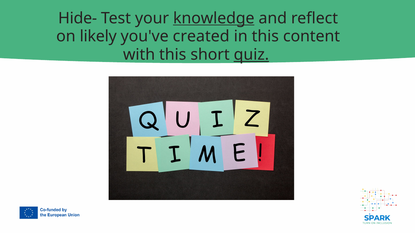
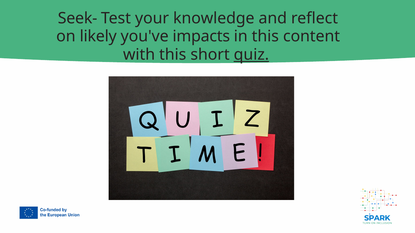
Hide-: Hide- -> Seek- (78, 18)
knowledge underline: present -> none (214, 18)
created: created -> impacts (201, 36)
